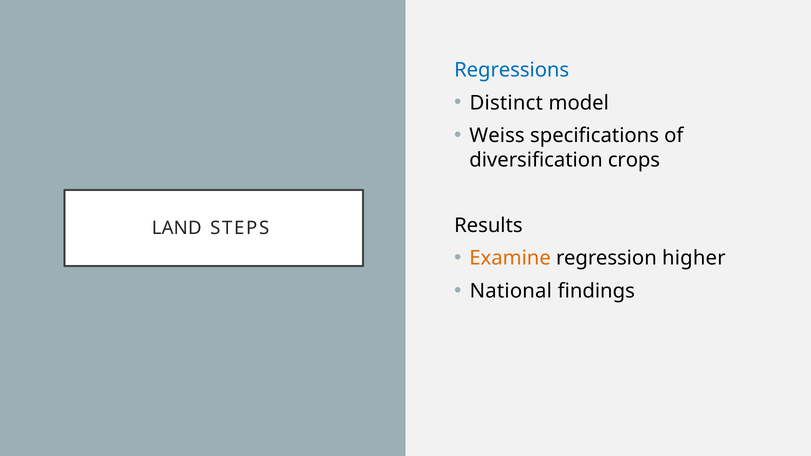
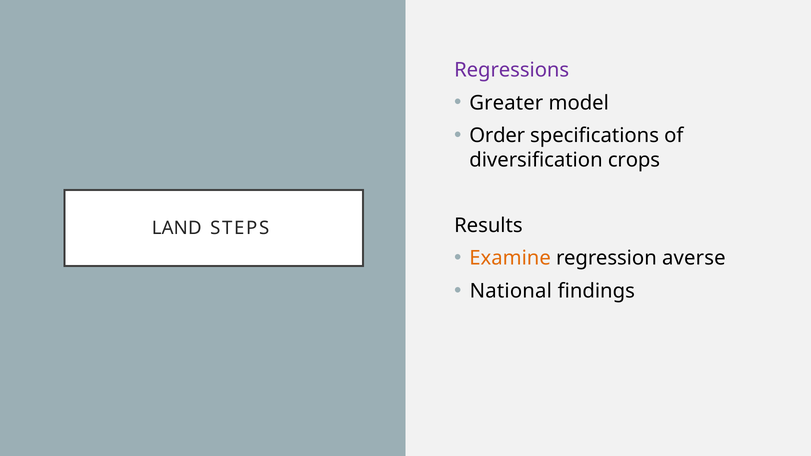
Regressions colour: blue -> purple (512, 70)
Distinct: Distinct -> Greater (506, 103)
Weiss: Weiss -> Order (497, 136)
higher: higher -> averse (694, 258)
